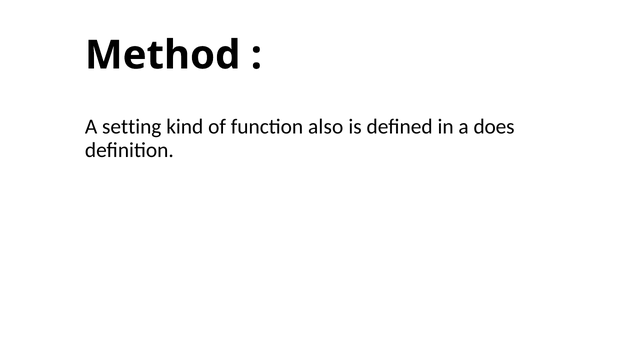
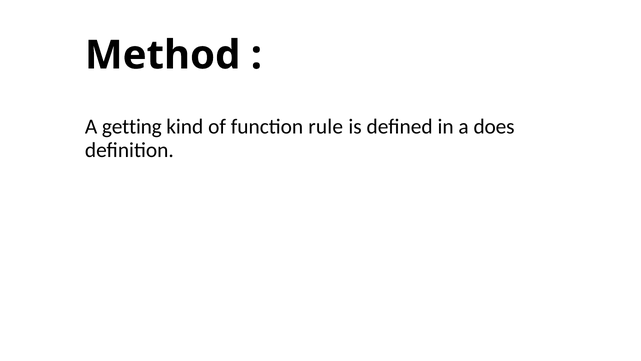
setting: setting -> getting (132, 127)
also: also -> rule (326, 127)
